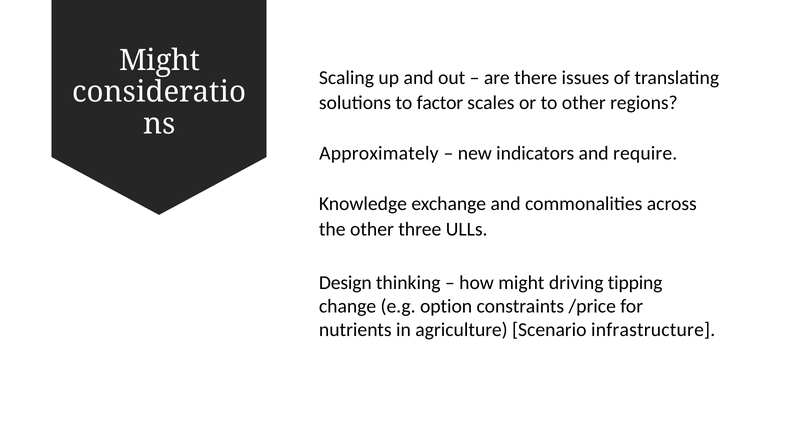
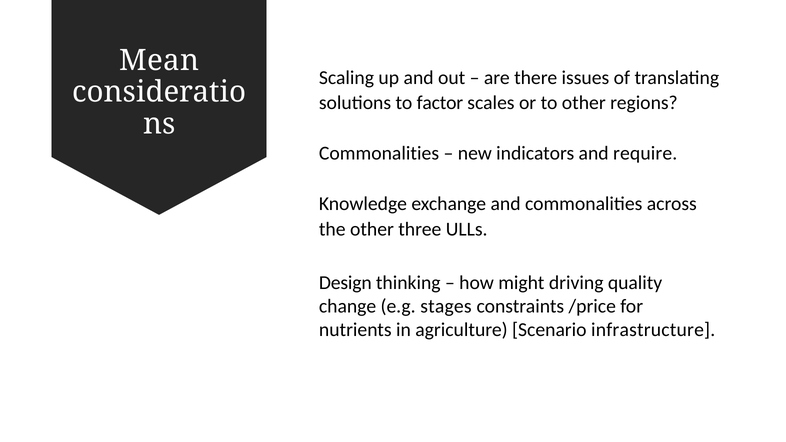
Might: Might -> Mean (159, 60)
Approximately: Approximately -> Commonalities (379, 153)
tipping: tipping -> quality (635, 283)
option: option -> stages (446, 306)
